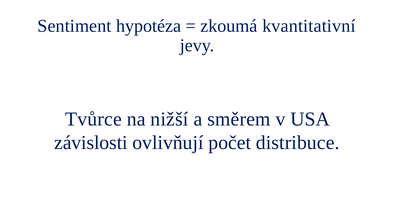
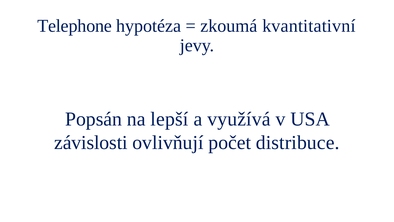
Sentiment: Sentiment -> Telephone (75, 26)
Tvůrce: Tvůrce -> Popsán (94, 119)
nižší: nižší -> lepší (169, 119)
směrem: směrem -> využívá (239, 119)
